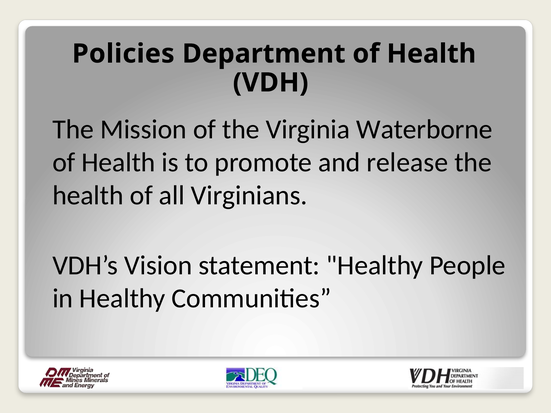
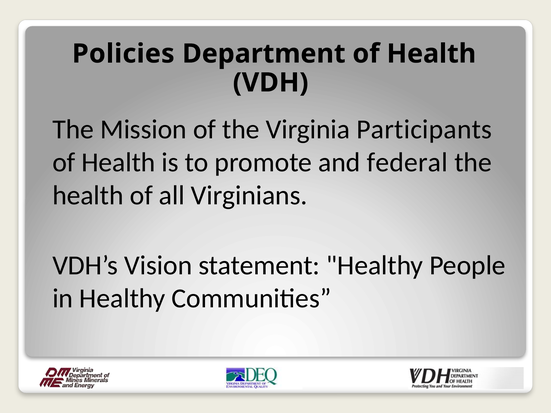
Waterborne: Waterborne -> Participants (424, 130)
release: release -> federal (407, 163)
